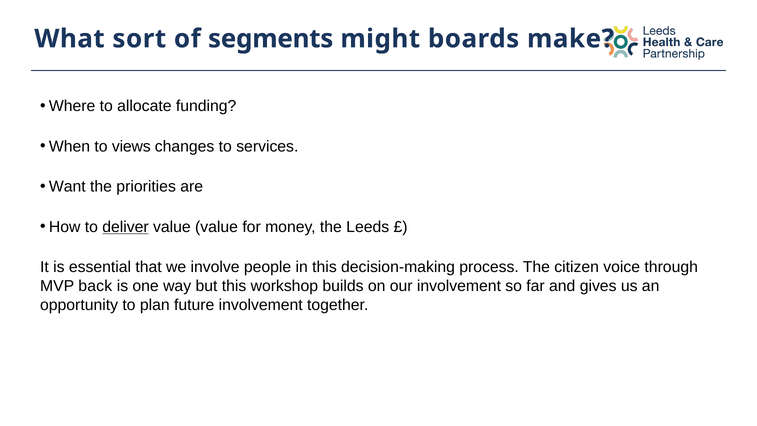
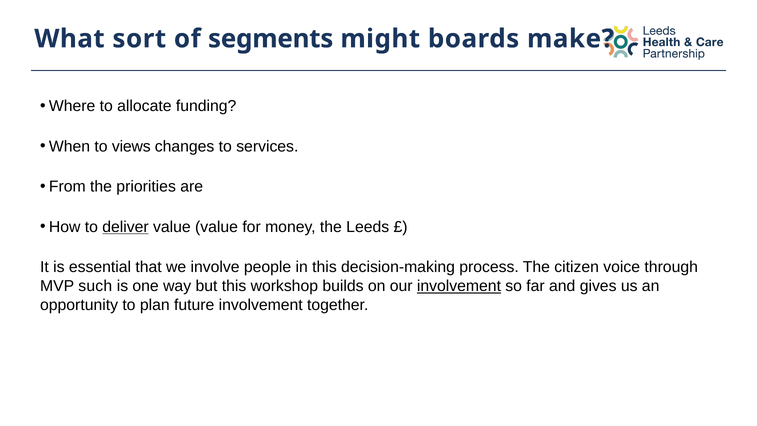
Want: Want -> From (67, 187)
back: back -> such (95, 286)
involvement underline: none -> present (459, 286)
